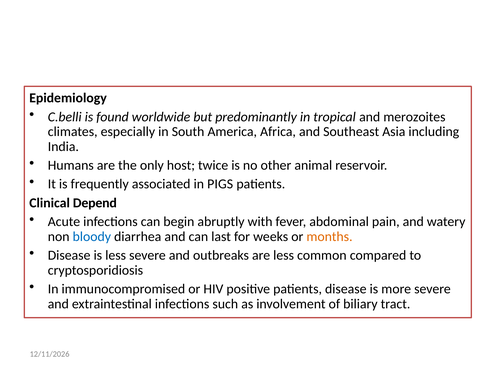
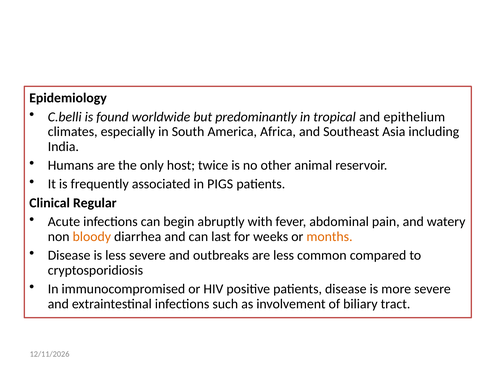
merozoites: merozoites -> epithelium (414, 117)
Depend: Depend -> Regular (95, 203)
bloody colour: blue -> orange (92, 237)
